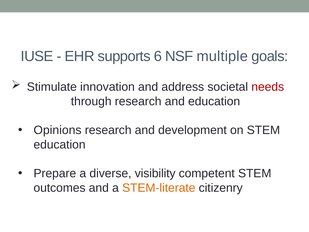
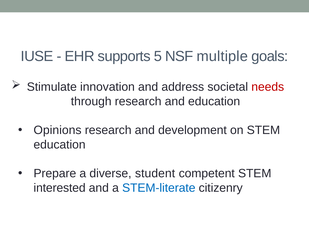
6: 6 -> 5 (158, 56)
visibility: visibility -> student (155, 173)
outcomes: outcomes -> interested (60, 188)
STEM-literate colour: orange -> blue (159, 188)
